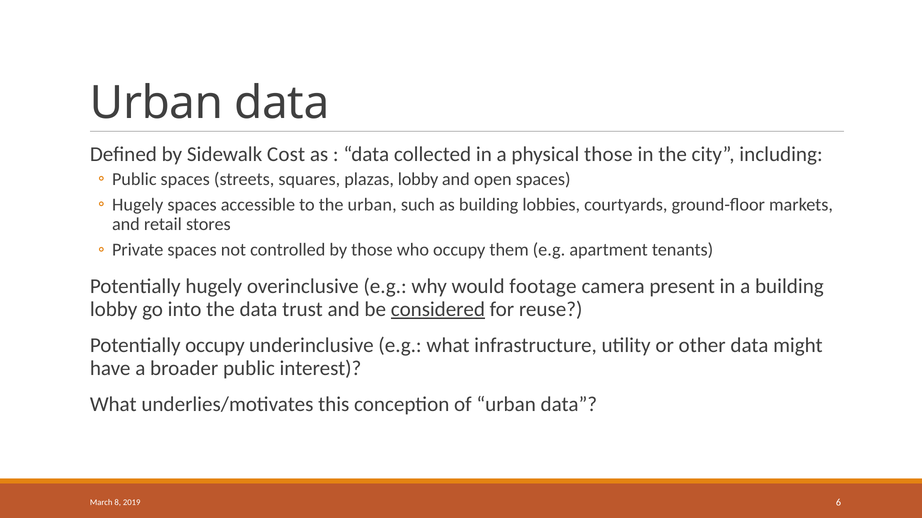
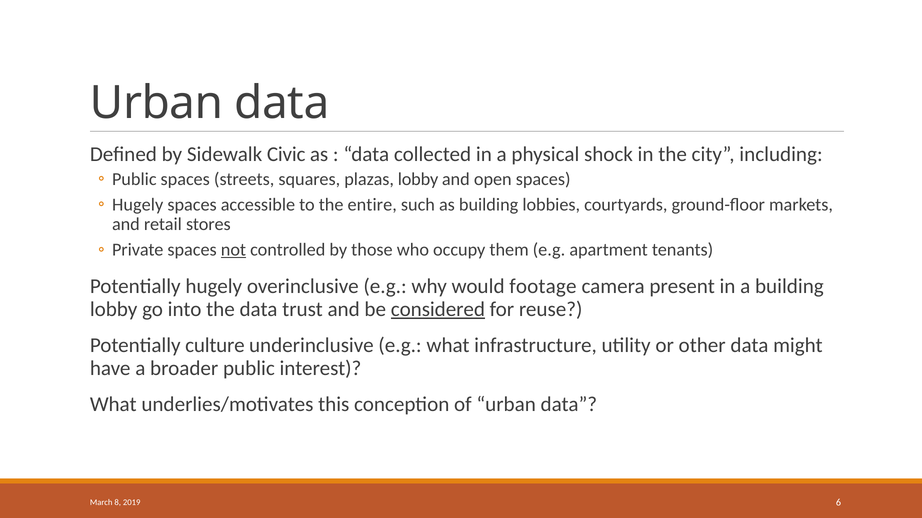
Cost: Cost -> Civic (286, 154)
physical those: those -> shock (608, 154)
the urban: urban -> entire (372, 205)
not underline: none -> present (233, 250)
Potentially occupy: occupy -> culture (215, 346)
